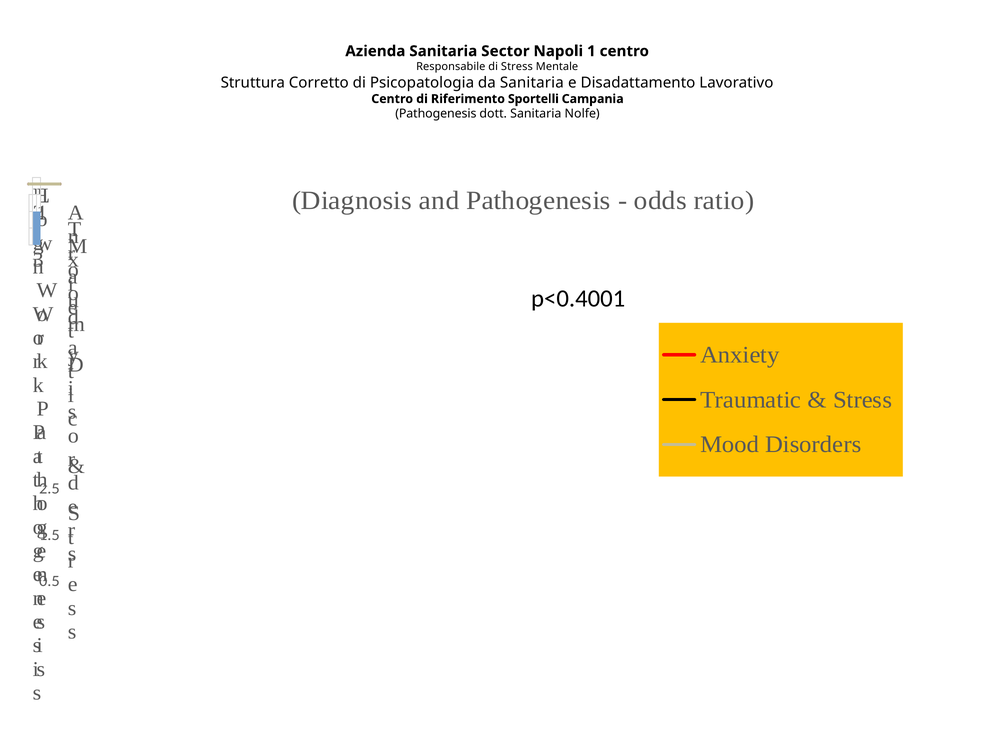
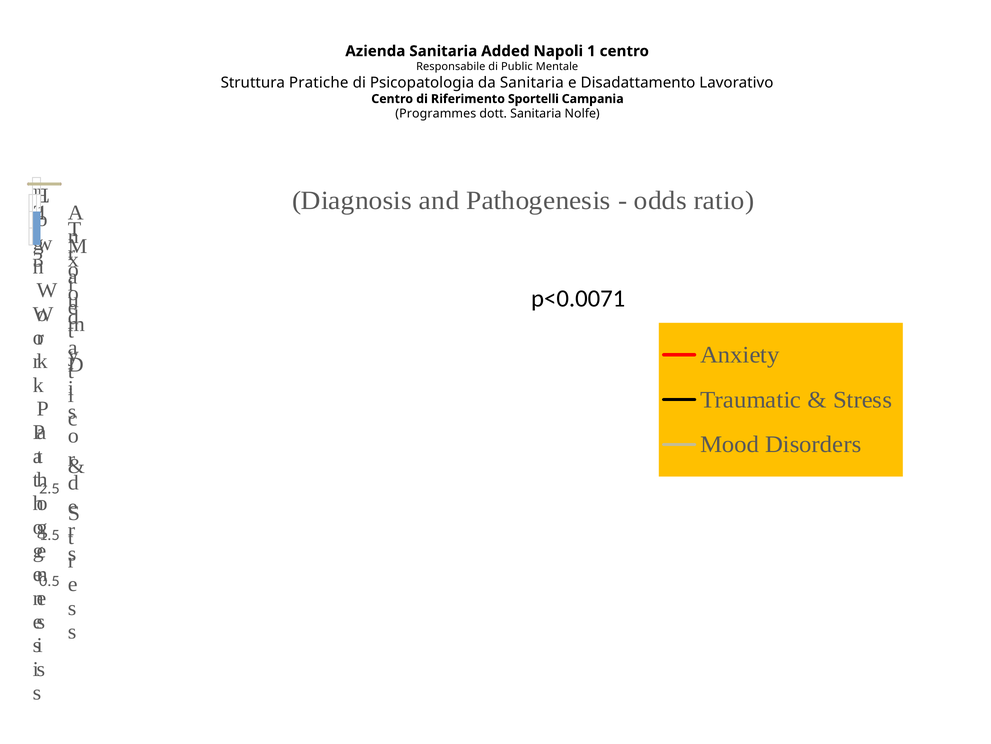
Sector: Sector -> Added (505, 51)
di Stress: Stress -> Public (517, 67)
Corretto: Corretto -> Pratiche (319, 82)
Pathogenesis: Pathogenesis -> Programmes (436, 114)
p<0.4001: p<0.4001 -> p<0.0071 (578, 298)
